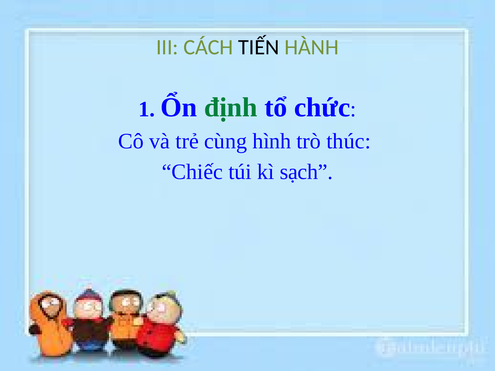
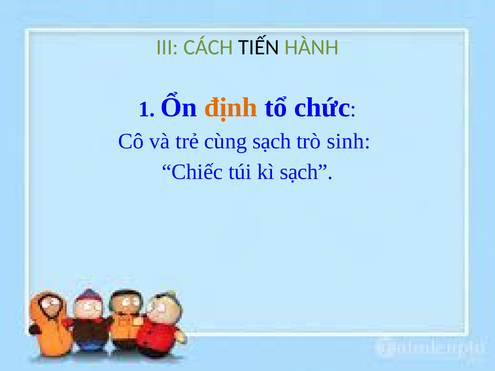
định colour: green -> orange (231, 108)
cùng hình: hình -> sạch (272, 141)
thúc: thúc -> sinh (349, 141)
